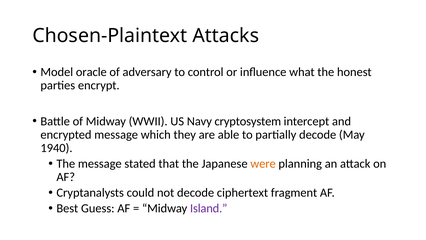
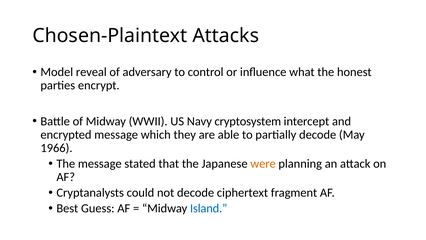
oracle: oracle -> reveal (91, 72)
1940: 1940 -> 1966 (56, 148)
Island colour: purple -> blue (209, 208)
